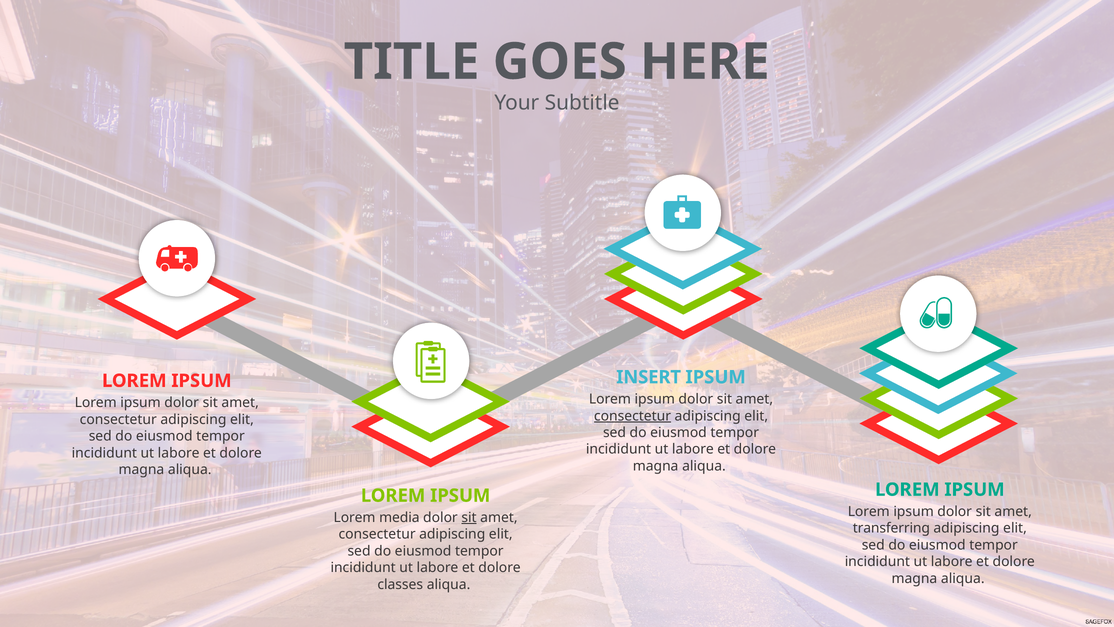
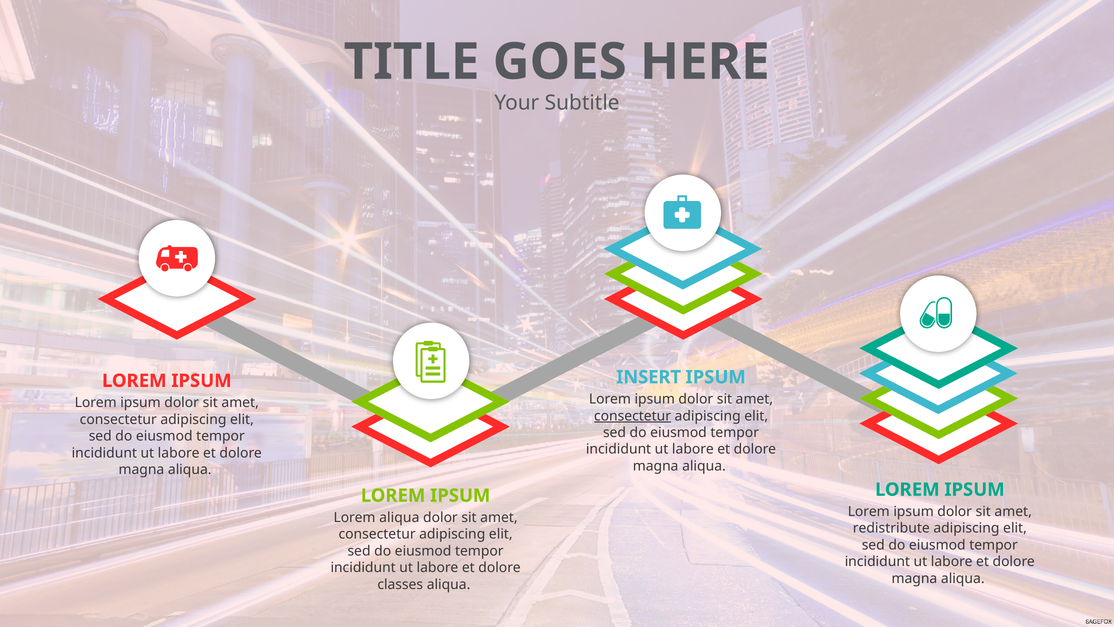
Lorem media: media -> aliqua (399, 517)
sit underline: present -> none (469, 517)
transferring: transferring -> redistribute (891, 528)
